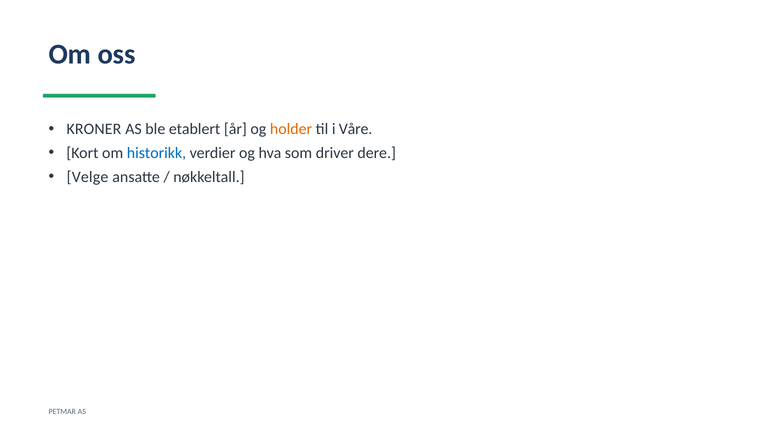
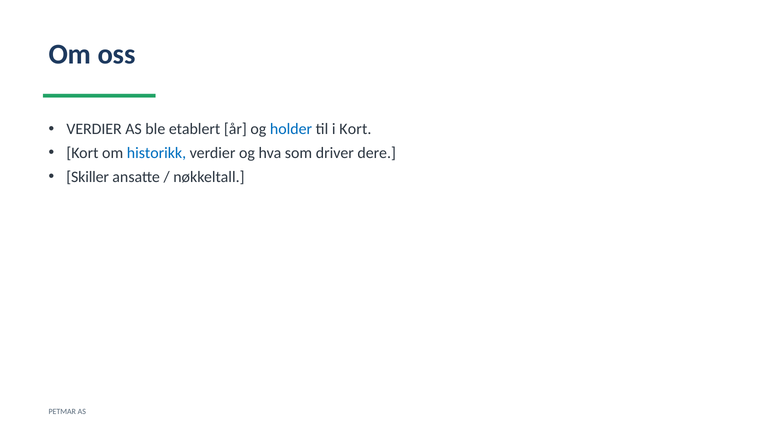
KRONER: KRONER -> VERDIER (94, 129)
holder colour: orange -> blue (291, 129)
i Våre: Våre -> Kort (355, 129)
Velge: Velge -> Skiller (88, 177)
